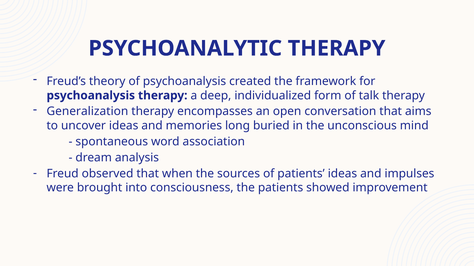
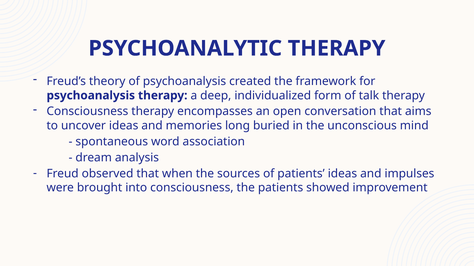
Generalization: Generalization -> Consciousness (87, 112)
